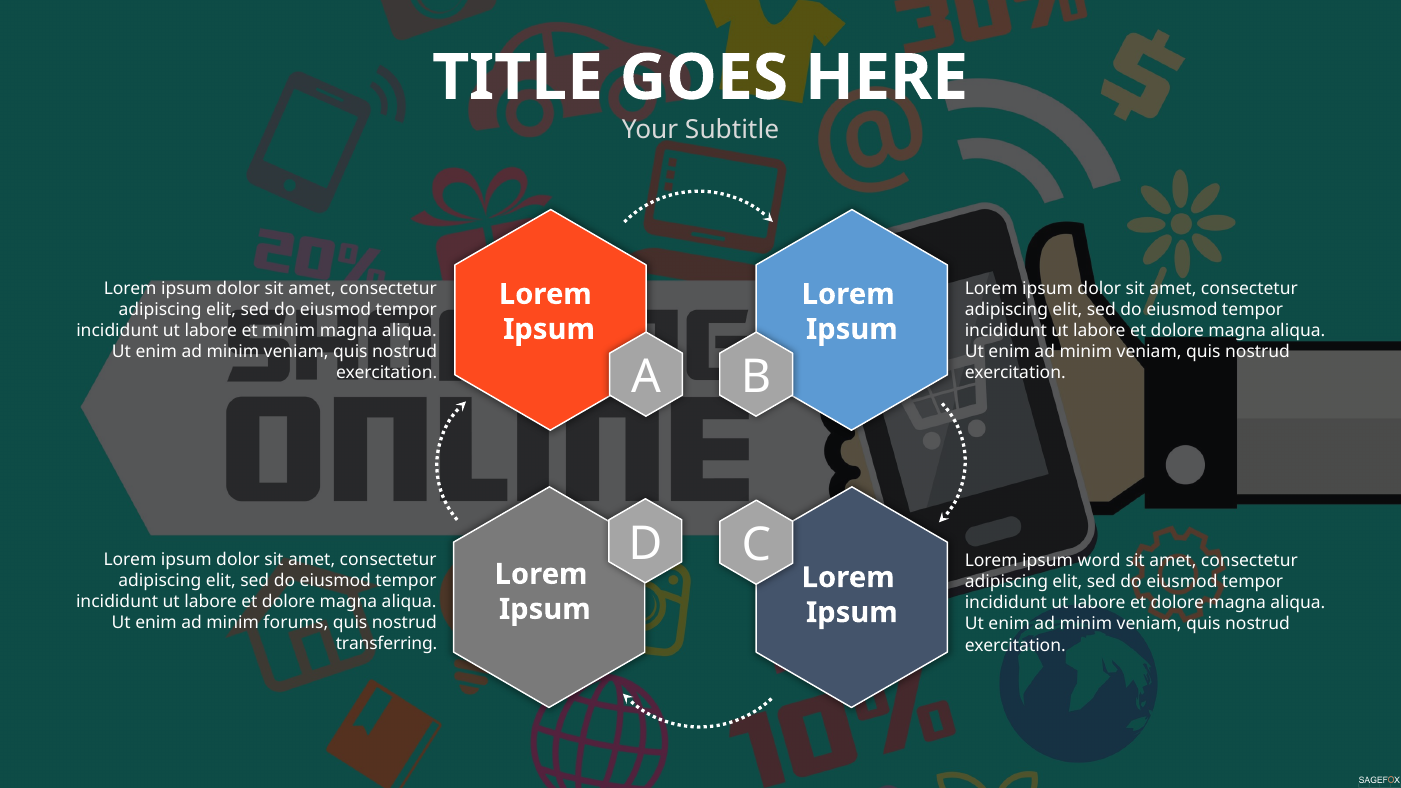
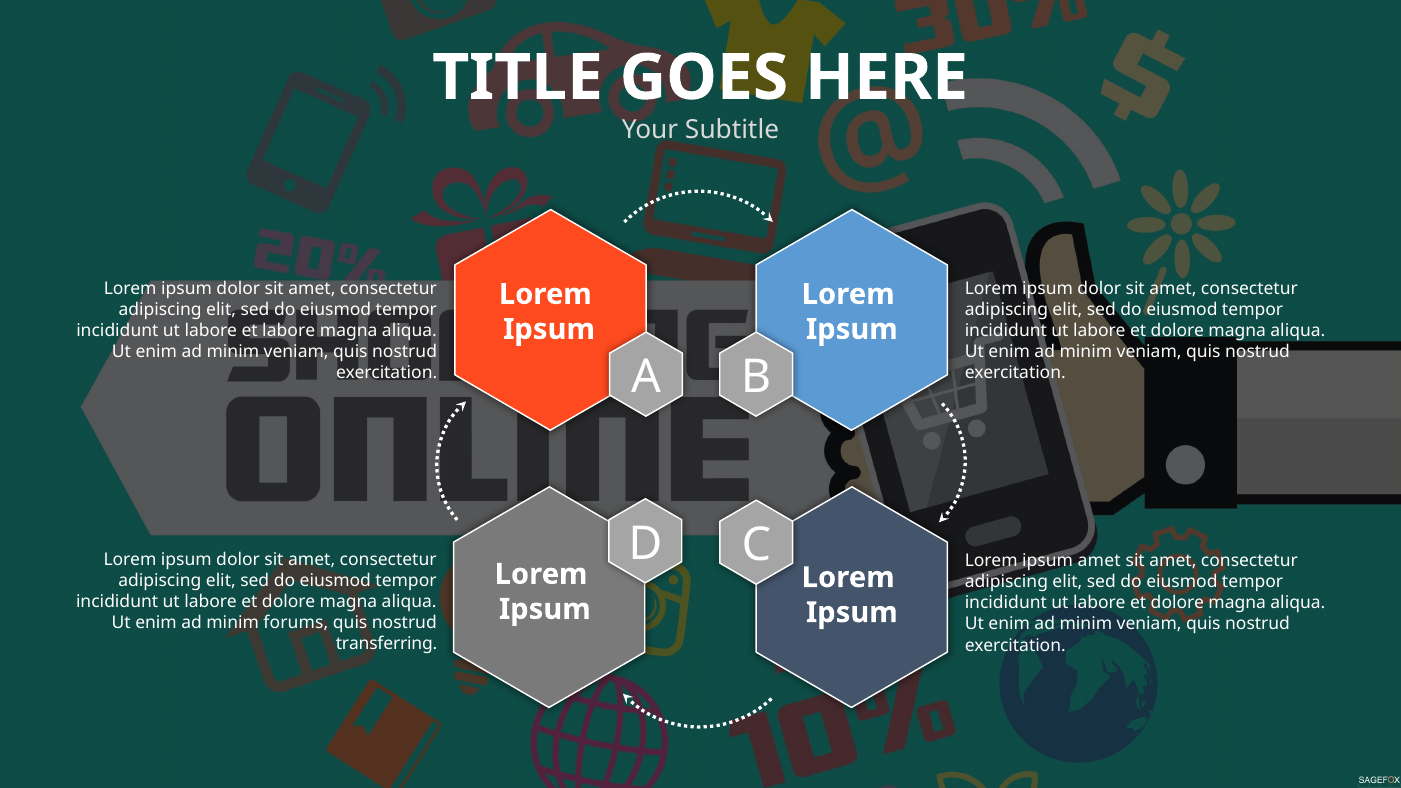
et minim: minim -> labore (289, 331)
ipsum word: word -> amet (1099, 561)
